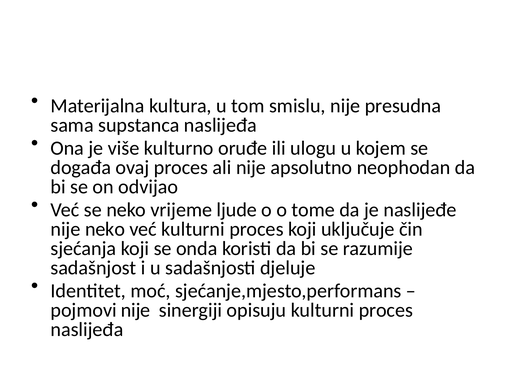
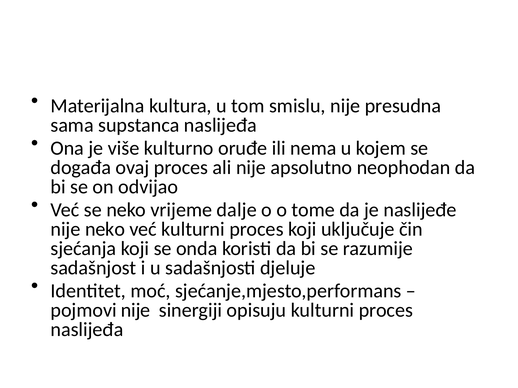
ulogu: ulogu -> nema (313, 148)
ljude: ljude -> dalje (237, 210)
